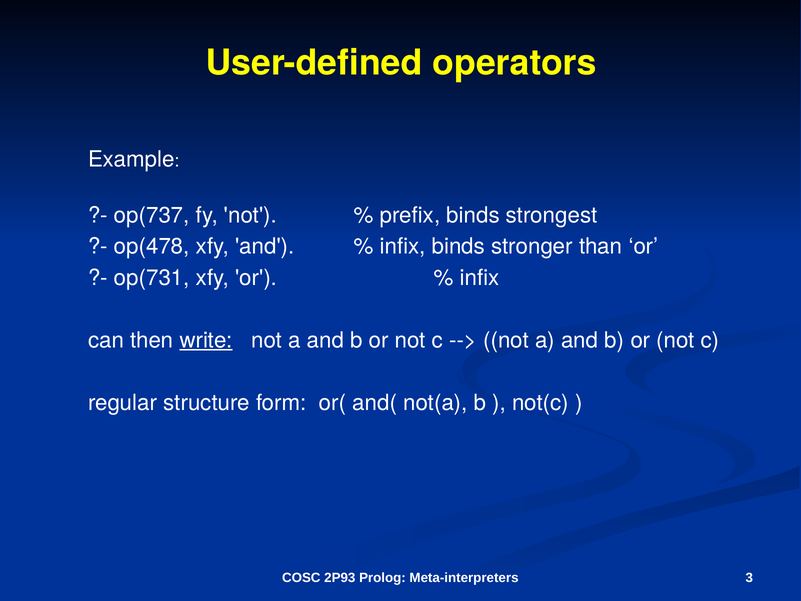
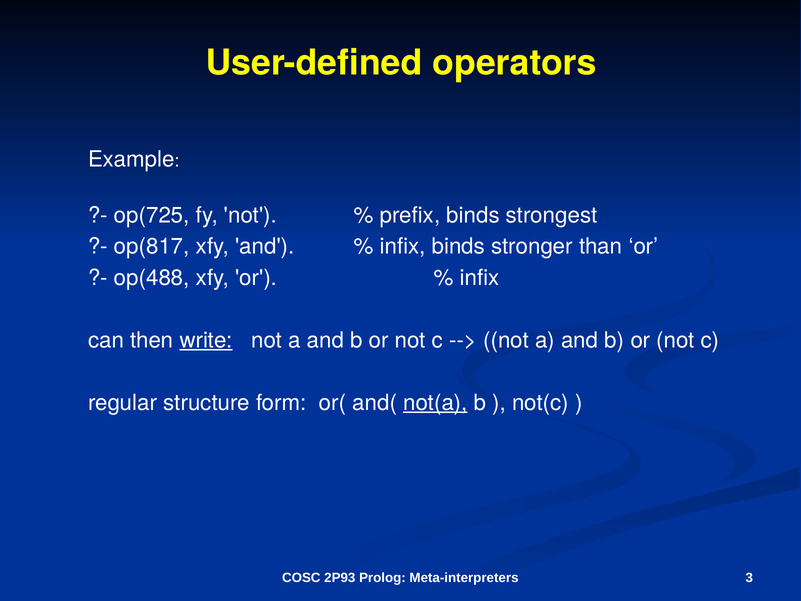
op(737: op(737 -> op(725 (152, 215)
op(478: op(478 -> op(817 (152, 246)
op(731: op(731 -> op(488 (152, 278)
not(a underline: none -> present (435, 402)
